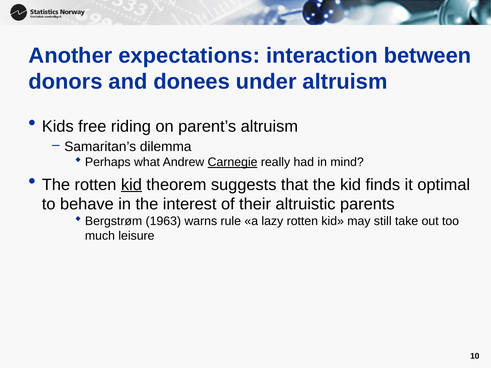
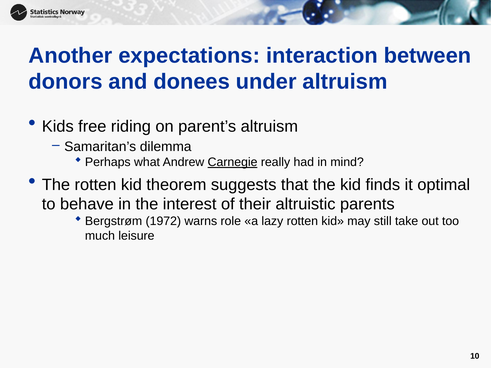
kid underline: present -> none (131, 185)
1963: 1963 -> 1972 (163, 221)
rule: rule -> role (231, 221)
